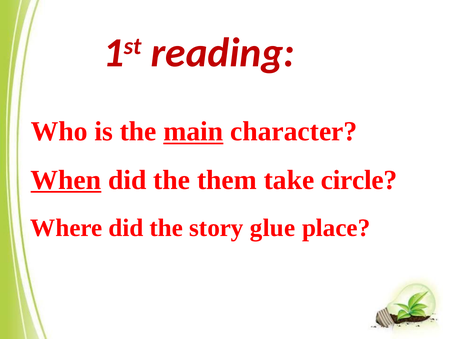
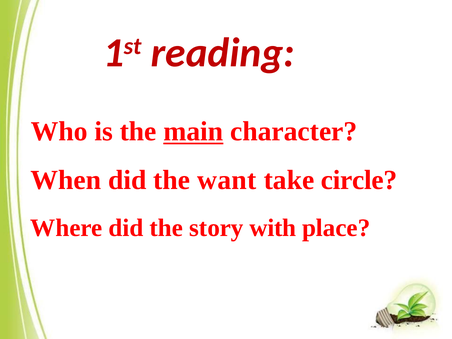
When underline: present -> none (66, 180)
them: them -> want (227, 180)
glue: glue -> with (273, 228)
